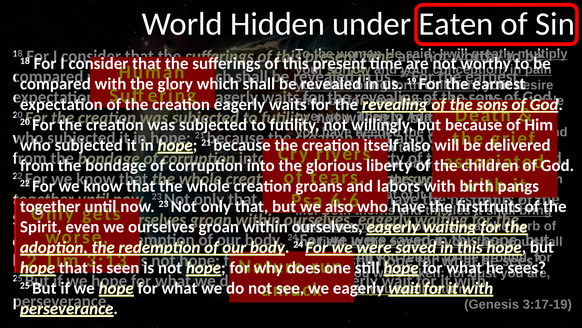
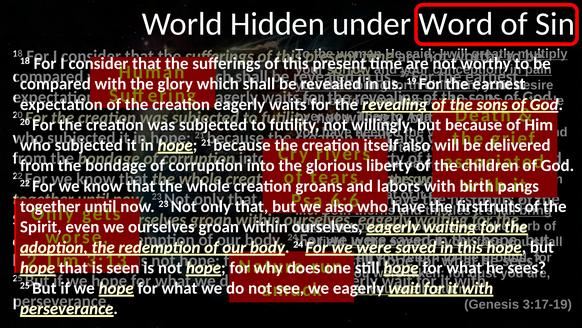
under Eaten: Eaten -> Word (456, 24)
